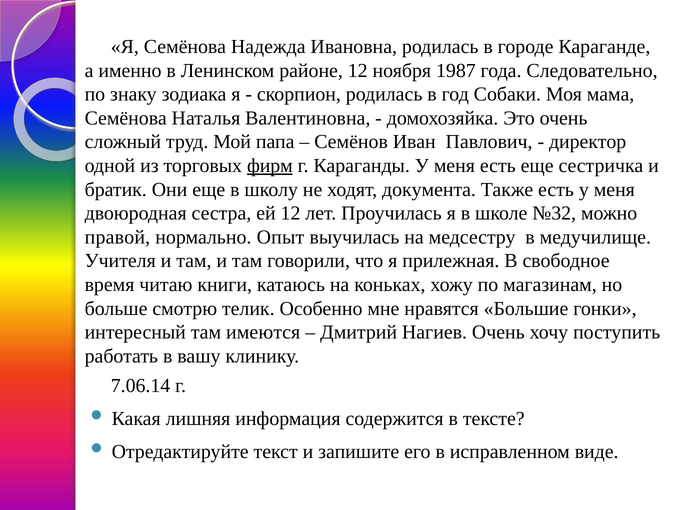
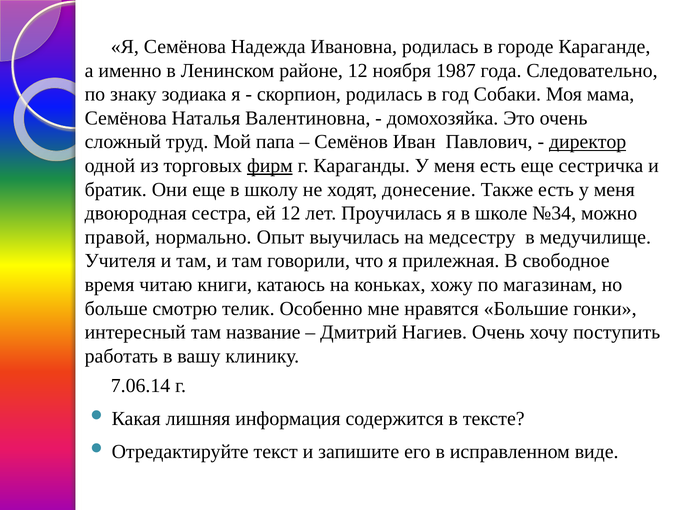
директор underline: none -> present (588, 142)
документа: документа -> донесение (429, 190)
№32: №32 -> №34 (554, 214)
имеются: имеются -> название (263, 333)
